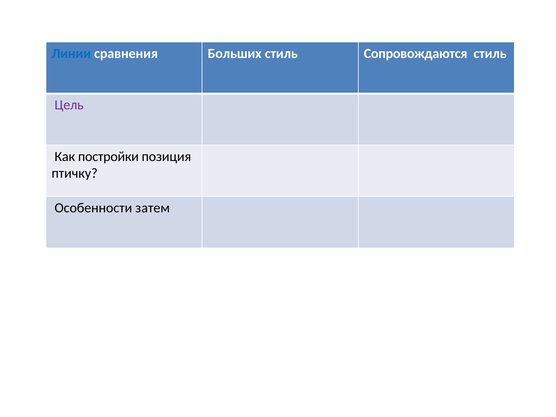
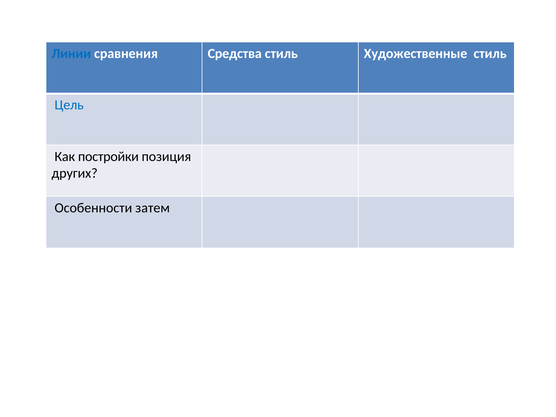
Больших: Больших -> Средства (235, 54)
Сопровождаются: Сопровождаются -> Художественные (416, 54)
Цель colour: purple -> blue (69, 105)
птичку: птичку -> других (75, 173)
